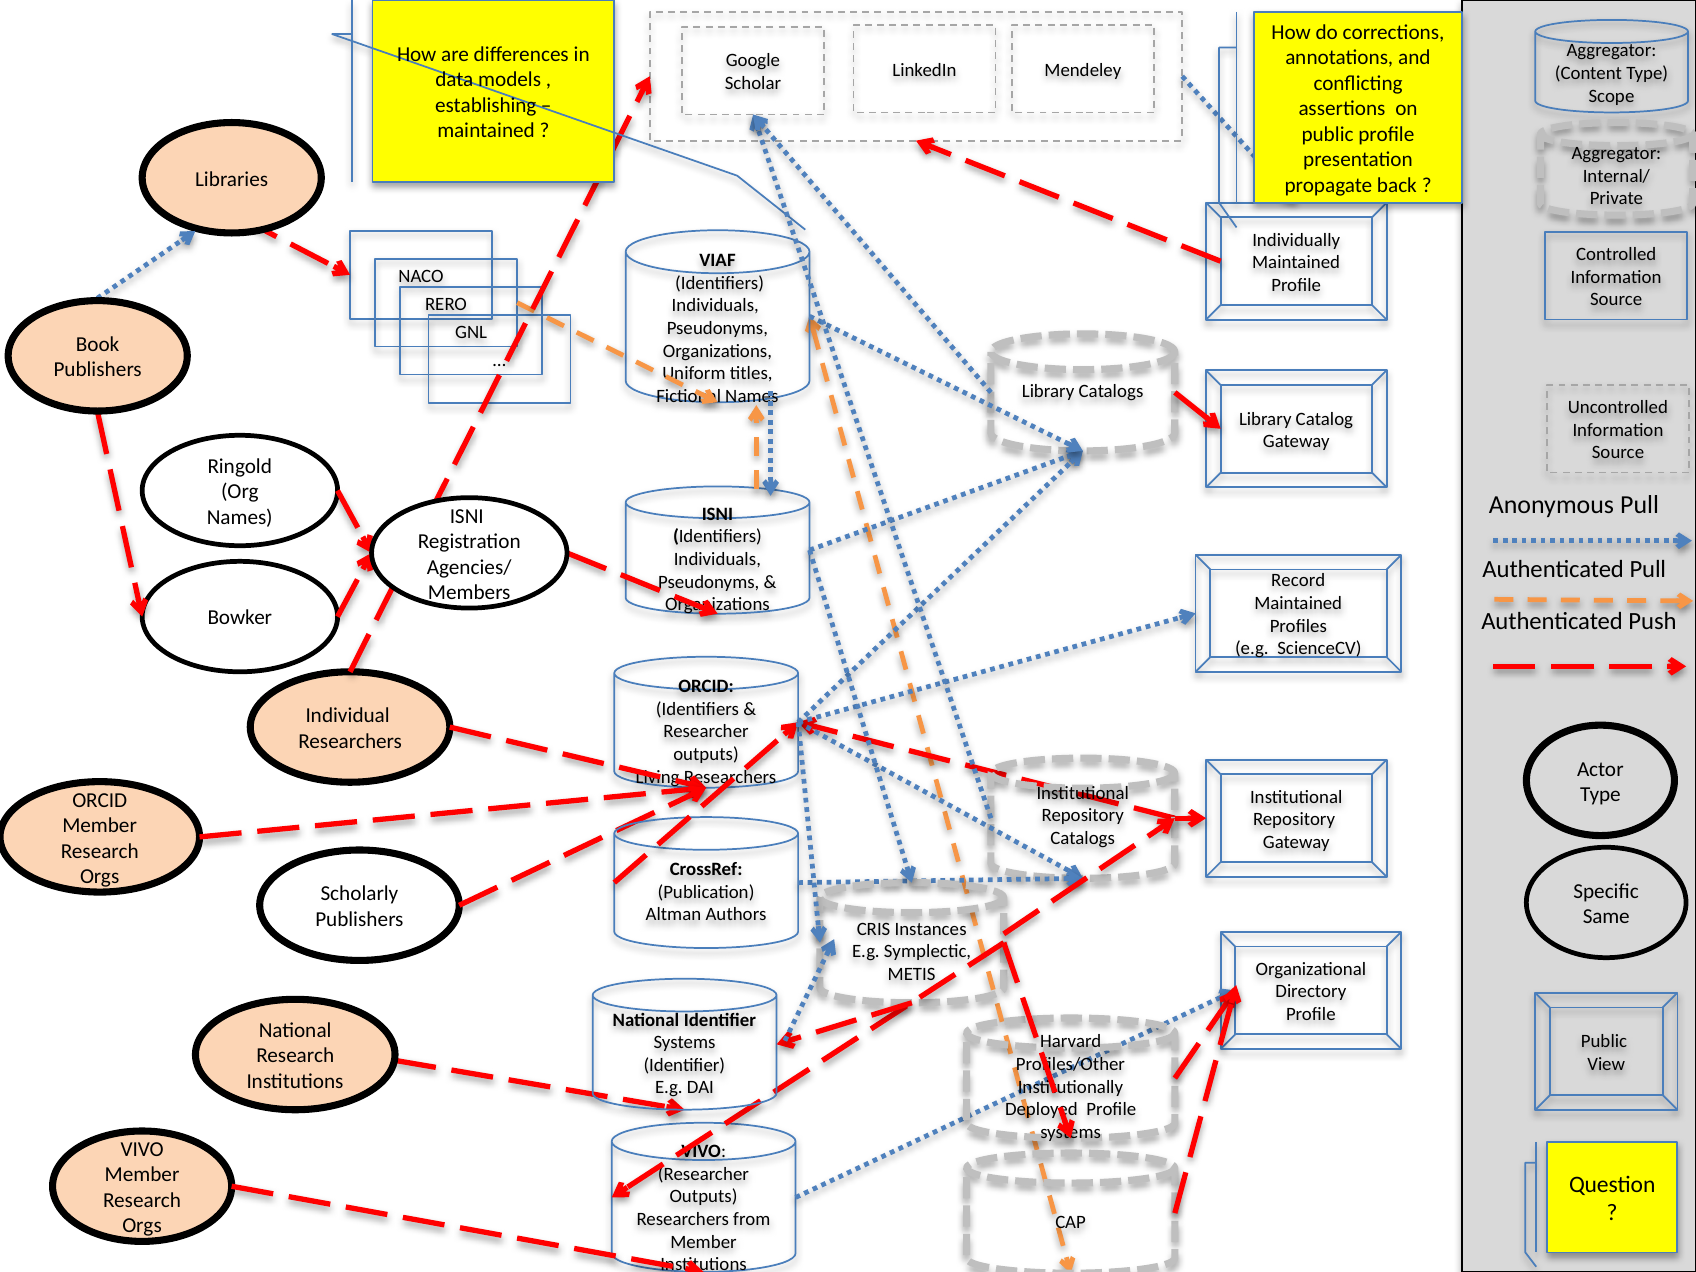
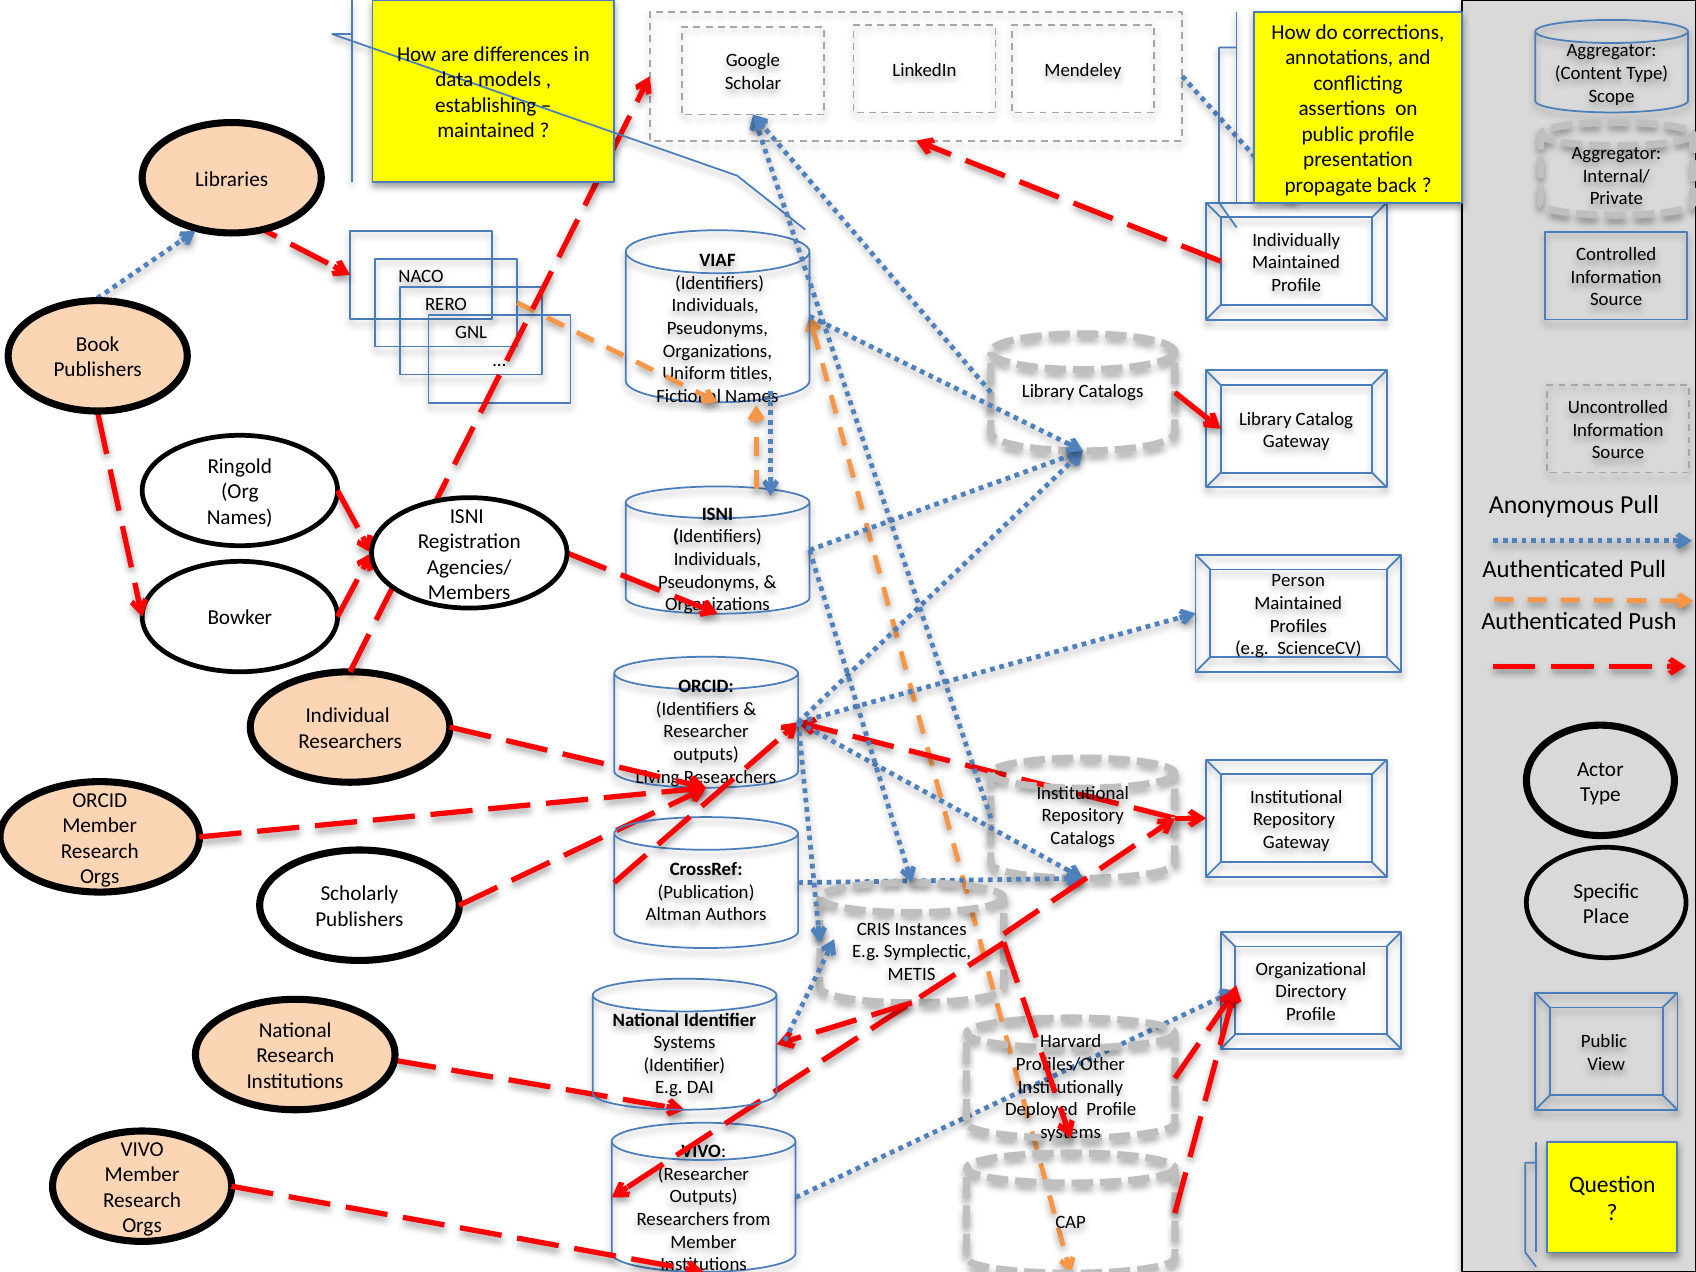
Record: Record -> Person (1298, 581)
Same: Same -> Place (1606, 917)
